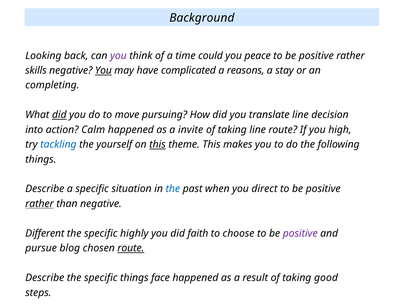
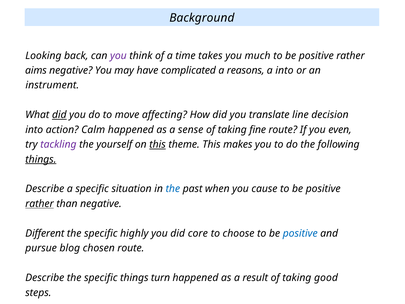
could: could -> takes (210, 56)
peace: peace -> much (258, 56)
skills: skills -> aims (36, 70)
You underline: present -> none (103, 70)
a stay: stay -> into (284, 70)
completing: completing -> instrument (52, 85)
pursuing: pursuing -> affecting (165, 115)
invite: invite -> sense (191, 130)
taking line: line -> fine (258, 130)
high: high -> even (340, 130)
tackling colour: blue -> purple (58, 144)
things underline: none -> present (41, 159)
direct: direct -> cause (264, 189)
faith: faith -> core (198, 233)
positive colour: purple -> blue (300, 233)
route underline: present -> none (131, 248)
face: face -> turn (161, 278)
